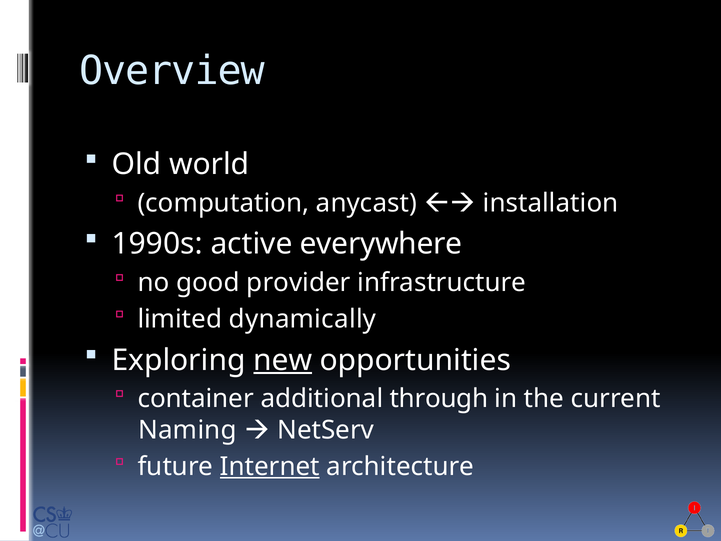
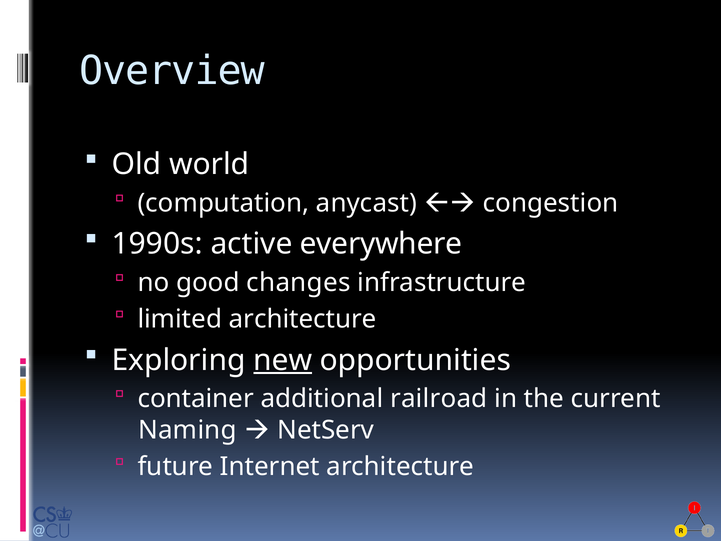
installation: installation -> congestion (551, 203)
provider: provider -> changes (298, 282)
limited dynamically: dynamically -> architecture (303, 319)
through: through -> railroad (439, 399)
Internet underline: present -> none (270, 466)
